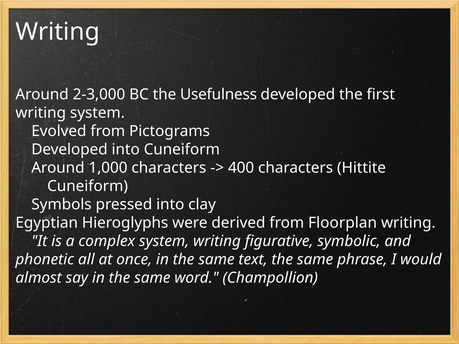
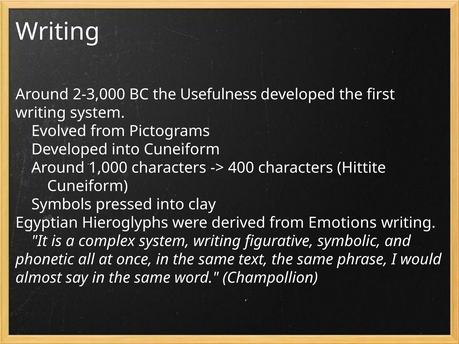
Floorplan: Floorplan -> Emotions (343, 223)
